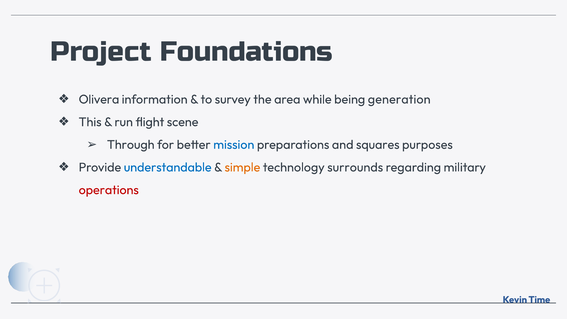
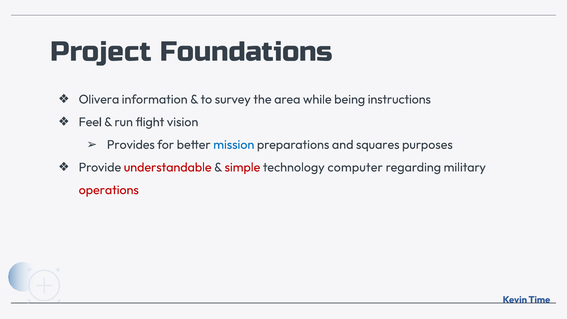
generation: generation -> instructions (399, 99)
This: This -> Feel (90, 122)
scene: scene -> vision (183, 122)
Through: Through -> Provides (131, 145)
understandable colour: blue -> red (168, 167)
simple colour: orange -> red (242, 167)
surrounds: surrounds -> computer (355, 167)
